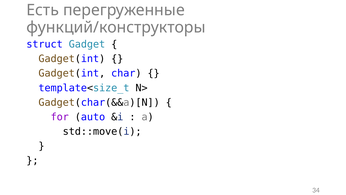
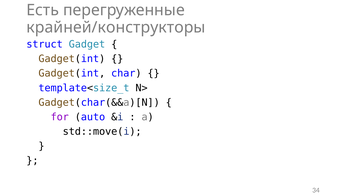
функций/конструкторы: функций/конструкторы -> крайней/конструкторы (116, 27)
